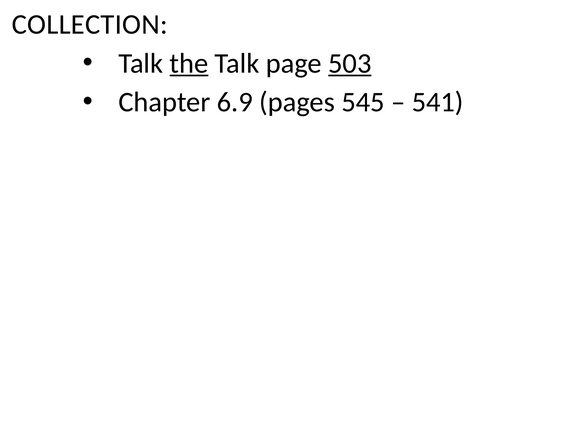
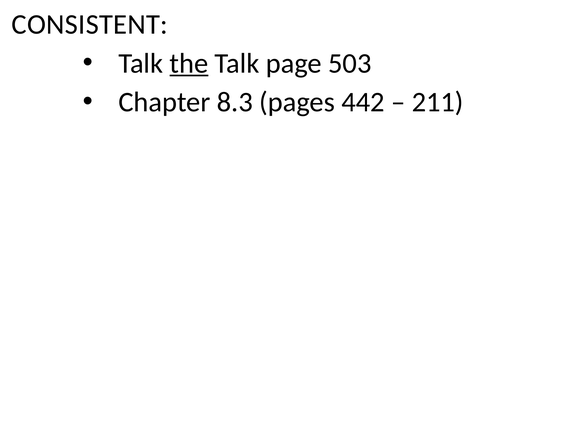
COLLECTION: COLLECTION -> CONSISTENT (90, 24)
503 underline: present -> none (350, 63)
6.9: 6.9 -> 8.3 (235, 102)
545: 545 -> 442 (363, 102)
541: 541 -> 211 (438, 102)
